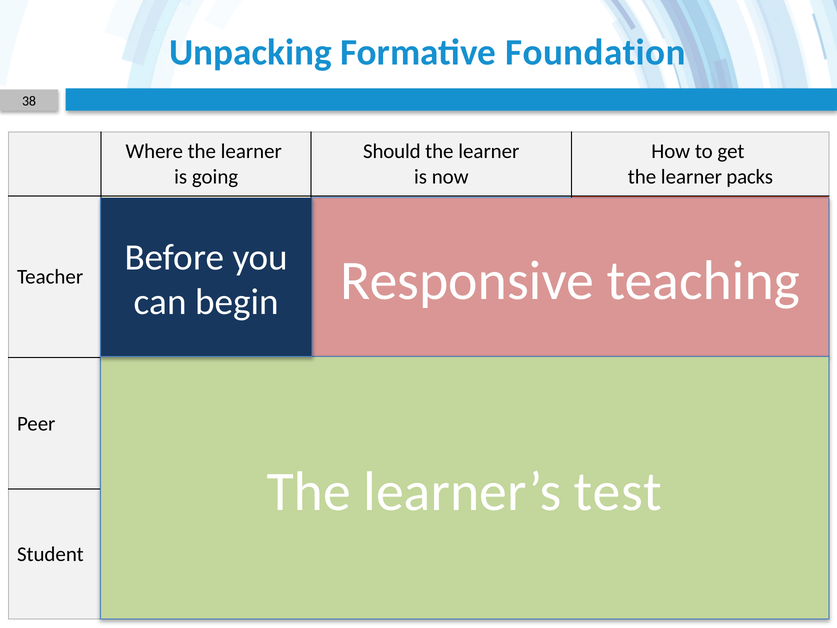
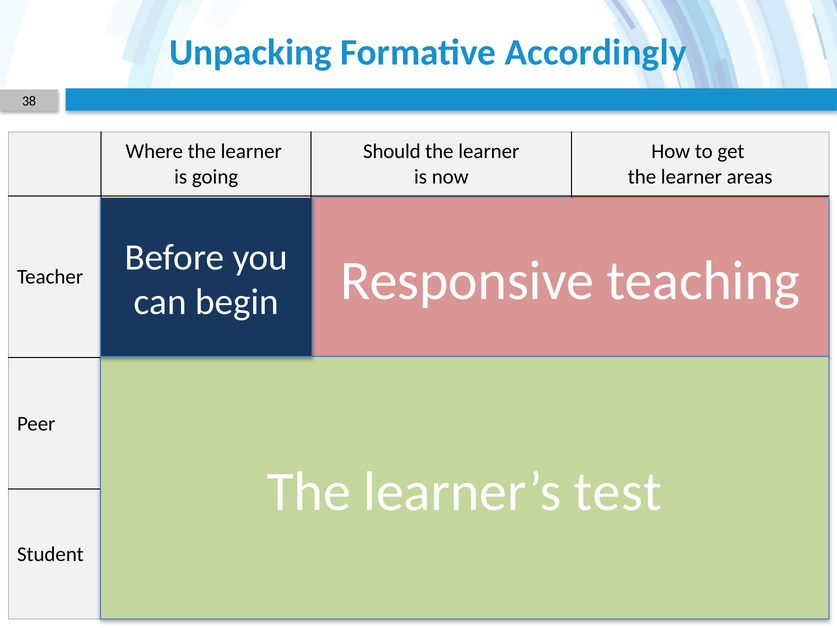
Foundation: Foundation -> Accordingly (596, 52)
packs: packs -> areas (750, 177)
